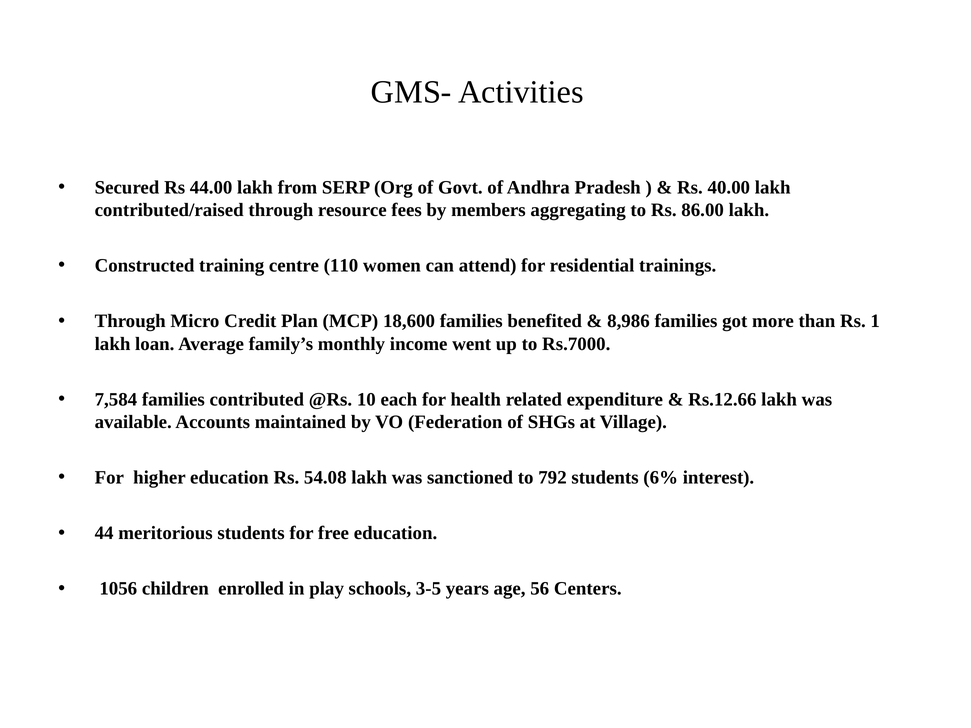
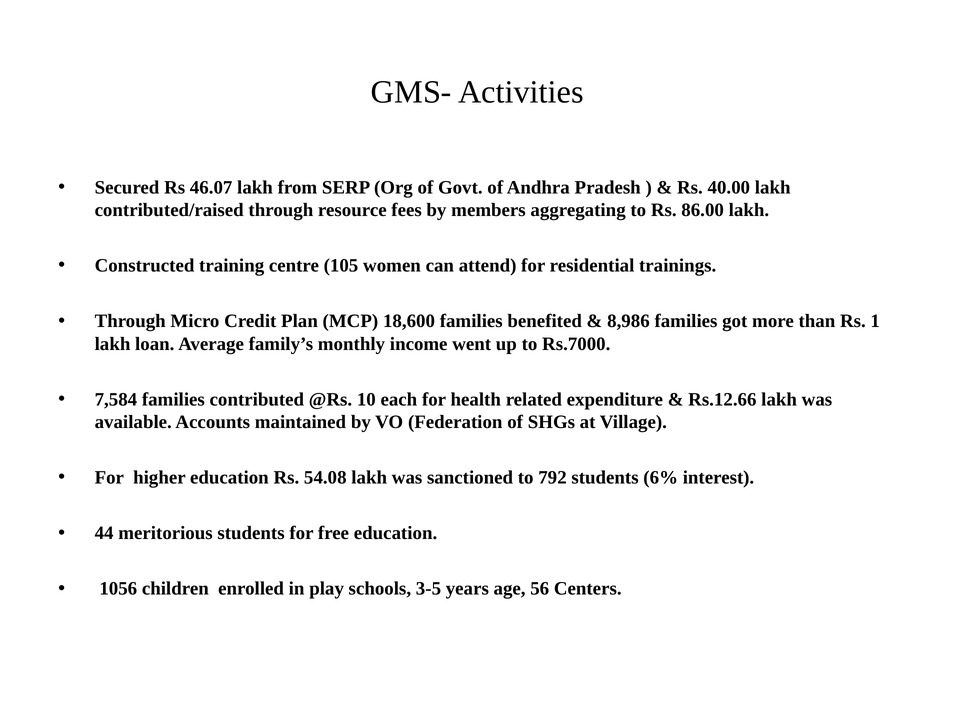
44.00: 44.00 -> 46.07 (211, 187)
110: 110 -> 105 (341, 266)
